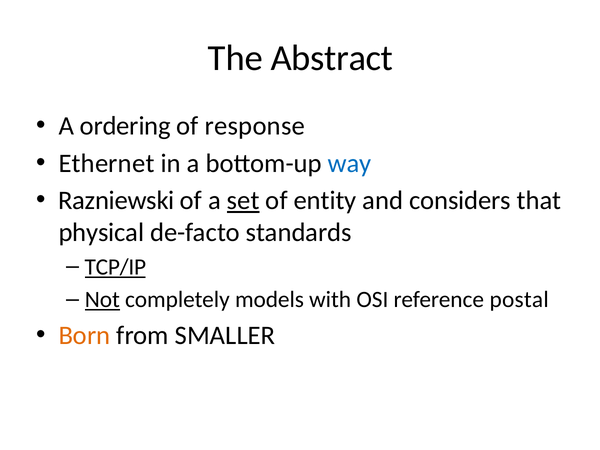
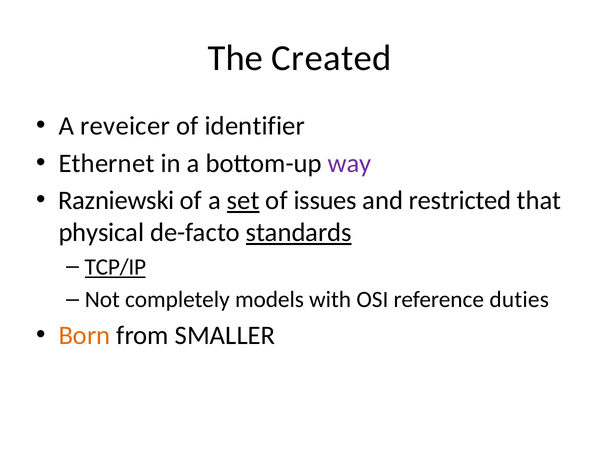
Abstract: Abstract -> Created (331, 58)
ordering: ordering -> reveicer (125, 126)
response: response -> identifier (255, 126)
way colour: blue -> purple (350, 163)
entity: entity -> issues (325, 201)
considers: considers -> restricted (460, 201)
standards underline: none -> present (299, 233)
Not underline: present -> none (102, 300)
postal: postal -> duties (519, 300)
